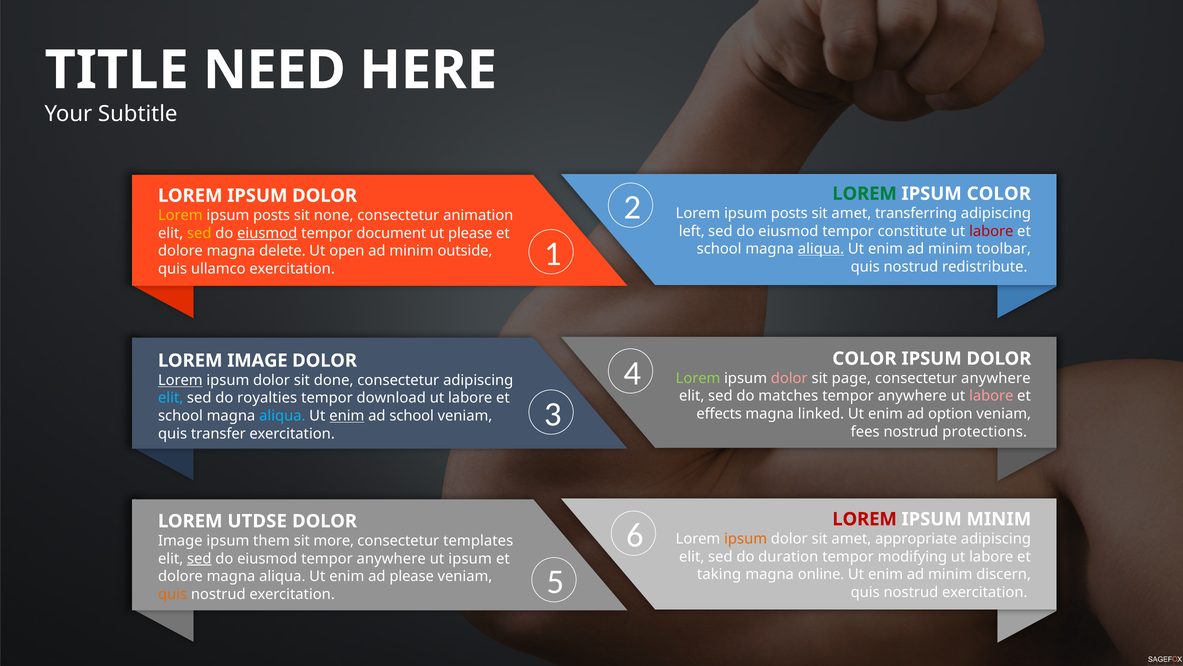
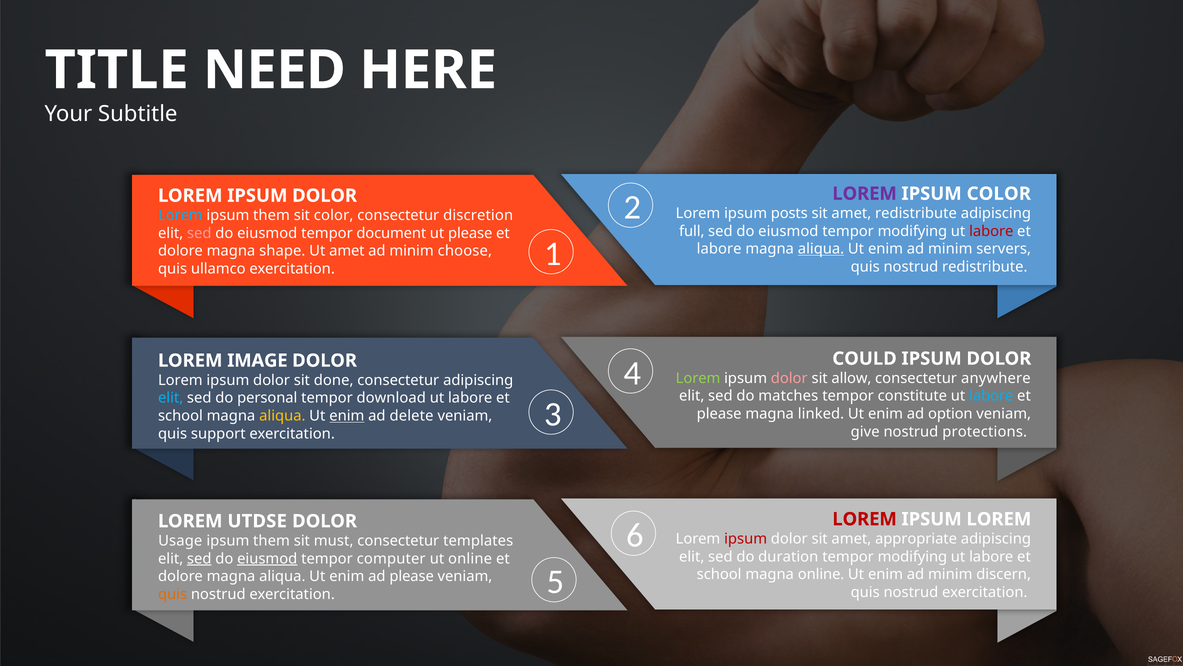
LOREM colour: green -> purple (865, 194)
amet transferring: transferring -> redistribute (916, 213)
Lorem colour: yellow -> light blue (180, 215)
posts: posts -> them (271, 215)
sit none: none -> color (334, 215)
animation: animation -> discretion (478, 215)
left: left -> full (692, 231)
eiusmod tempor constitute: constitute -> modifying (912, 231)
sed colour: yellow -> pink (199, 233)
eiusmod underline: present -> none (267, 233)
school: school -> labore (719, 249)
toolbar: toolbar -> servers (1004, 249)
delete: delete -> shape (282, 251)
Ut open: open -> amet (347, 251)
outside: outside -> choose (465, 251)
COLOR: COLOR -> COULD (865, 358)
page: page -> allow (851, 378)
Lorem underline: present -> none (180, 380)
anywhere: anywhere -> constitute (912, 396)
labore colour: pink -> light blue (991, 396)
royalties: royalties -> personal (267, 398)
effects: effects -> please (719, 414)
aliqua colour: light blue -> yellow (282, 416)
ad school: school -> delete (412, 416)
fees: fees -> give (865, 431)
transfer: transfer -> support (218, 433)
IPSUM MINIM: MINIM -> LOREM (999, 519)
ipsum colour: orange -> red (746, 538)
Image: Image -> Usage (180, 540)
more: more -> must (334, 540)
eiusmod underline: none -> present (267, 558)
anywhere: anywhere -> computer (391, 558)
ut ipsum: ipsum -> online (470, 558)
taking: taking -> school (719, 574)
